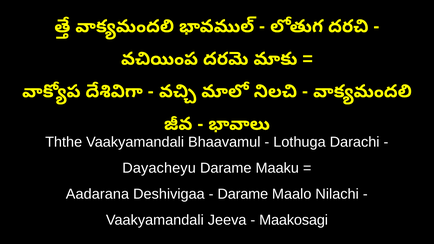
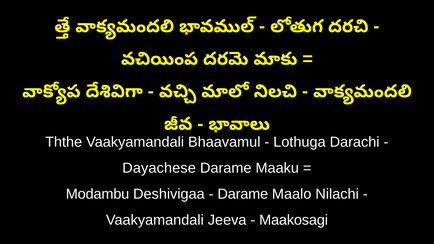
Dayacheyu: Dayacheyu -> Dayachese (159, 168)
Aadarana: Aadarana -> Modambu (98, 194)
